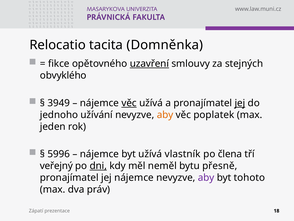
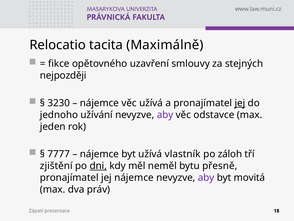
Domněnka: Domněnka -> Maximálně (165, 45)
uzavření underline: present -> none (149, 64)
obvyklého: obvyklého -> nejpozději (63, 75)
3949: 3949 -> 3230 (59, 103)
věc underline: present -> none (129, 103)
aby colour: orange -> purple (165, 115)
poplatek: poplatek -> odstavce (214, 115)
5996: 5996 -> 7777 (59, 154)
člena: člena -> záloh (230, 154)
veřejný: veřejný -> zjištění (56, 165)
tohoto: tohoto -> movitá (249, 177)
